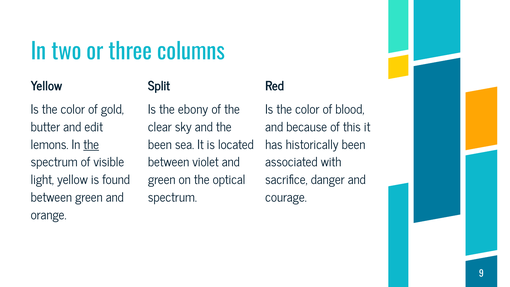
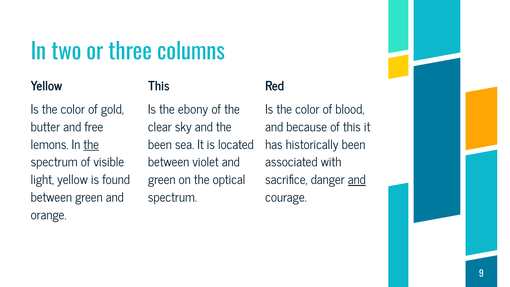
Split: Split -> This (159, 86)
edit: edit -> free (94, 127)
and underline: none -> present (357, 180)
